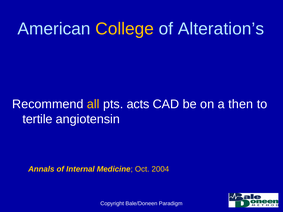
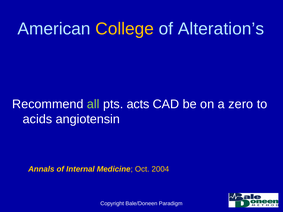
all colour: yellow -> light green (93, 104)
then: then -> zero (241, 104)
tertile: tertile -> acids (37, 119)
